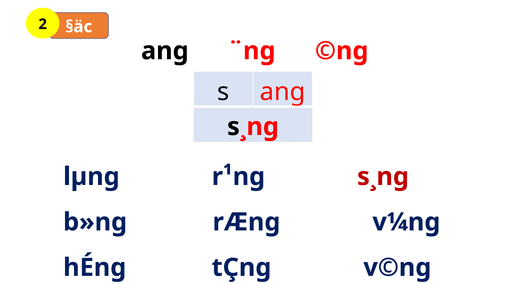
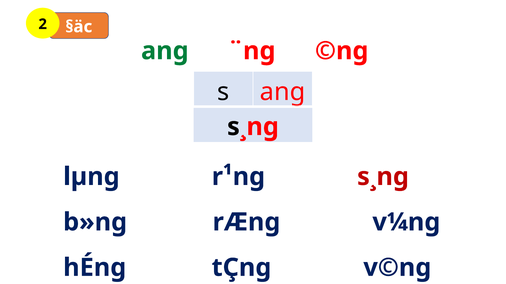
ang colour: black -> green (165, 51)
